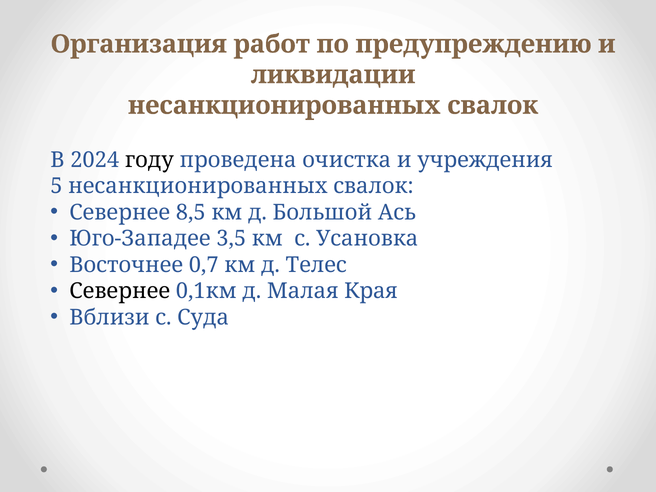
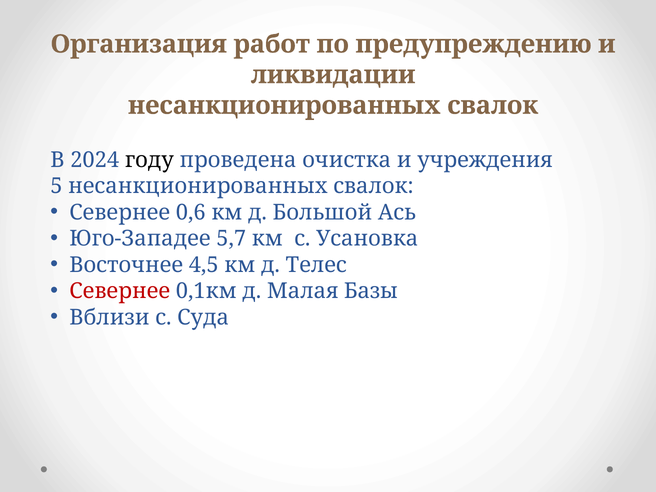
8,5: 8,5 -> 0,6 (191, 212)
3,5: 3,5 -> 5,7 (231, 239)
0,7: 0,7 -> 4,5 (204, 265)
Севернее colour: black -> red (120, 291)
Края: Края -> Базы (371, 291)
